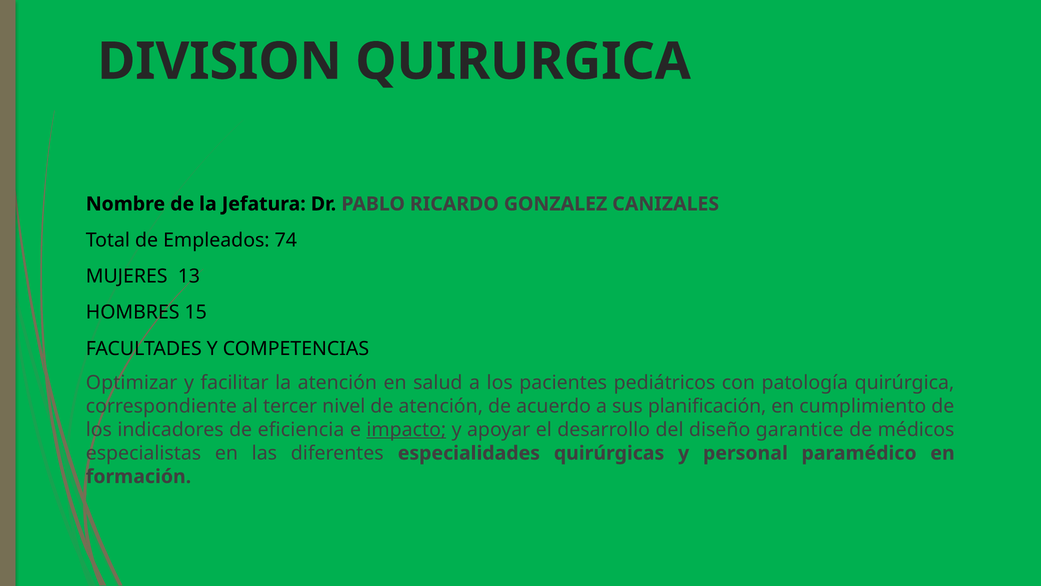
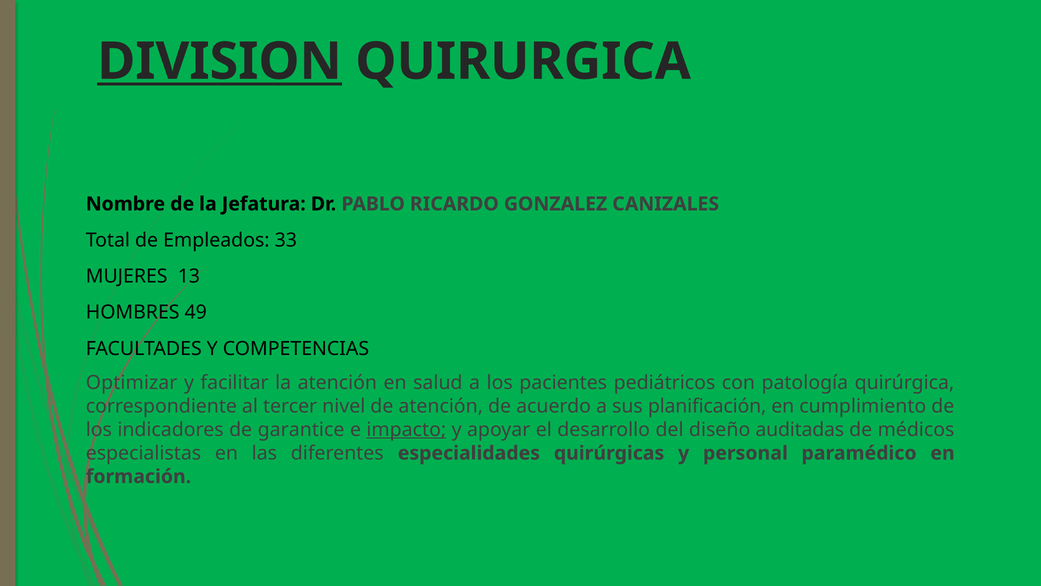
DIVISION underline: none -> present (220, 62)
74: 74 -> 33 (286, 240)
15: 15 -> 49 (196, 312)
eficiencia: eficiencia -> garantice (301, 429)
garantice: garantice -> auditadas (800, 429)
